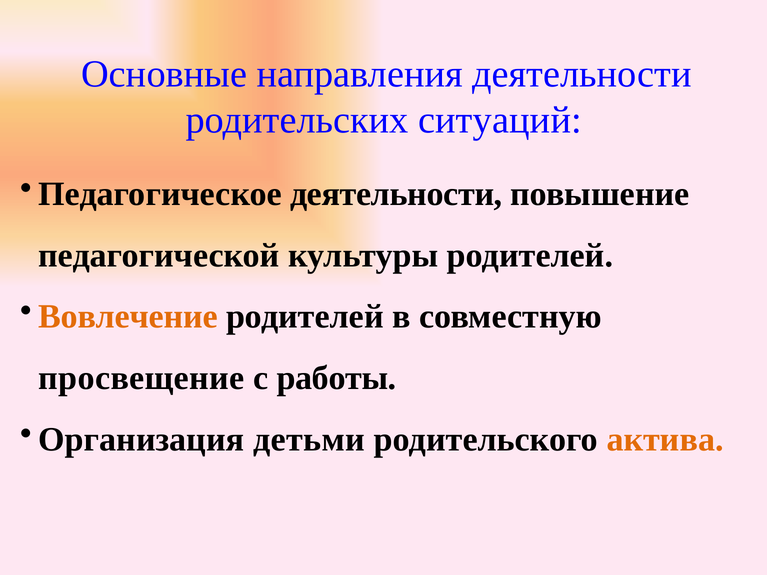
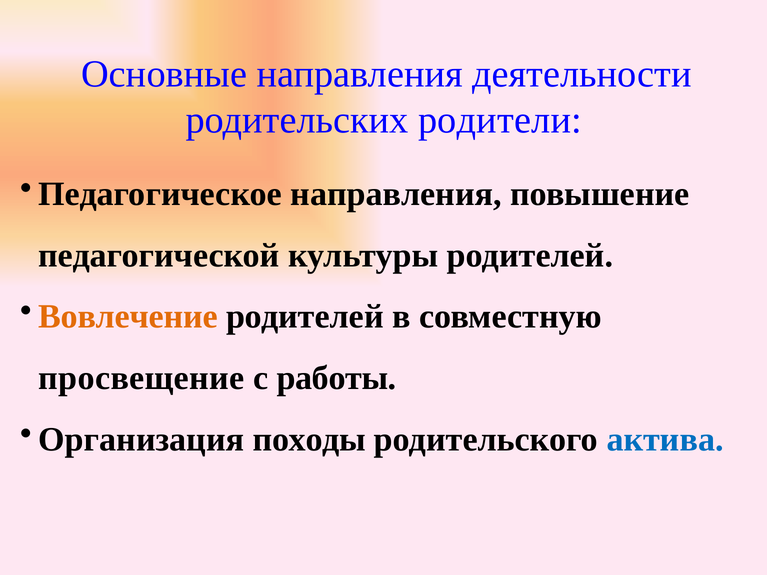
ситуаций: ситуаций -> родители (500, 120)
Педагогическое деятельности: деятельности -> направления (396, 194)
детьми: детьми -> походы (309, 439)
актива colour: orange -> blue (665, 439)
